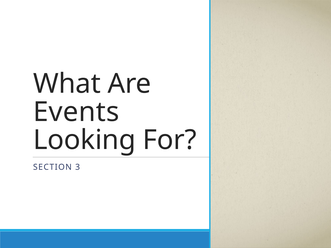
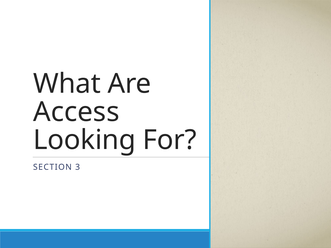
Events: Events -> Access (76, 112)
